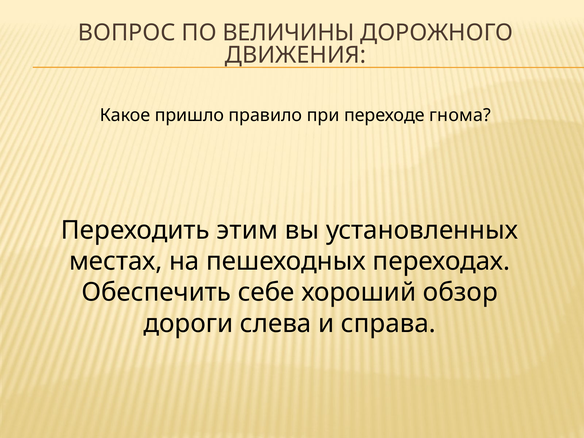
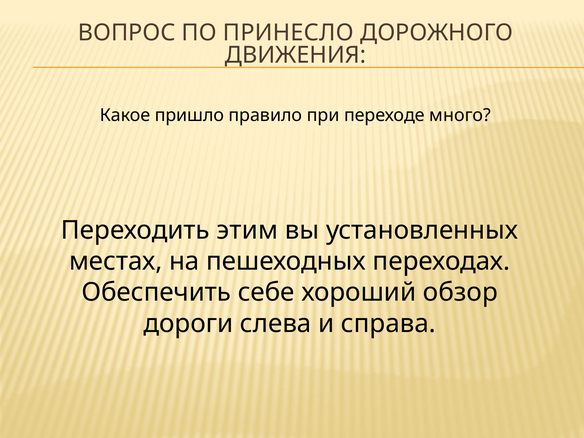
ВЕЛИЧИНЫ: ВЕЛИЧИНЫ -> ПРИНЕСЛО (288, 33)
гнома: гнома -> много (460, 115)
